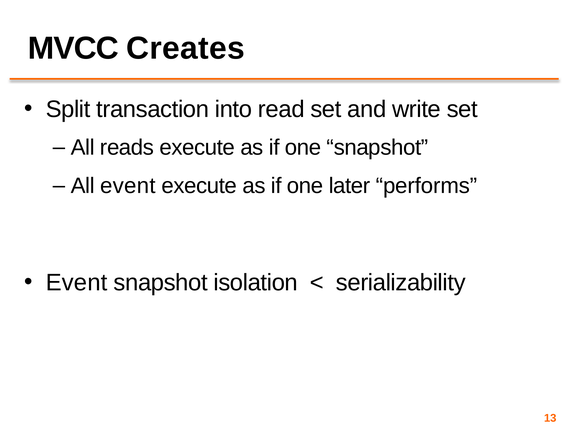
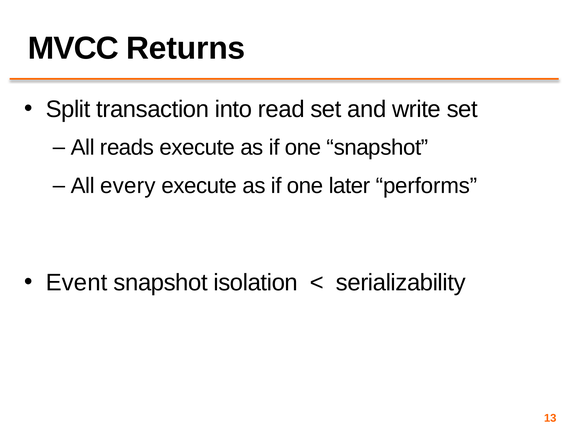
Creates: Creates -> Returns (186, 48)
All event: event -> every (128, 186)
